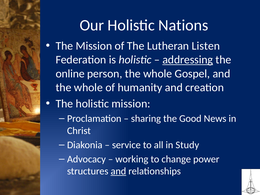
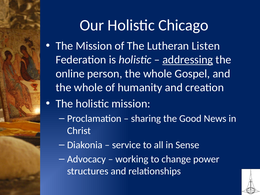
Nations: Nations -> Chicago (183, 25)
Study: Study -> Sense (187, 145)
and underline: present -> none (118, 171)
